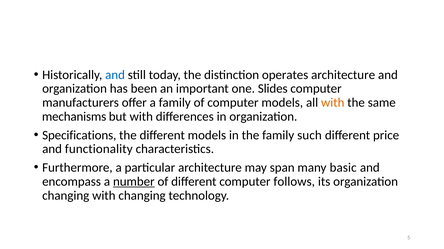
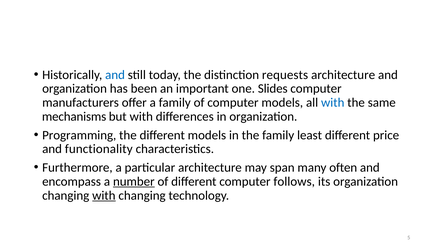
operates: operates -> requests (285, 75)
with colour: orange -> blue (333, 103)
Specifications: Specifications -> Programming (79, 136)
such: such -> least (310, 136)
basic: basic -> often (343, 168)
with underline: none -> present (104, 196)
